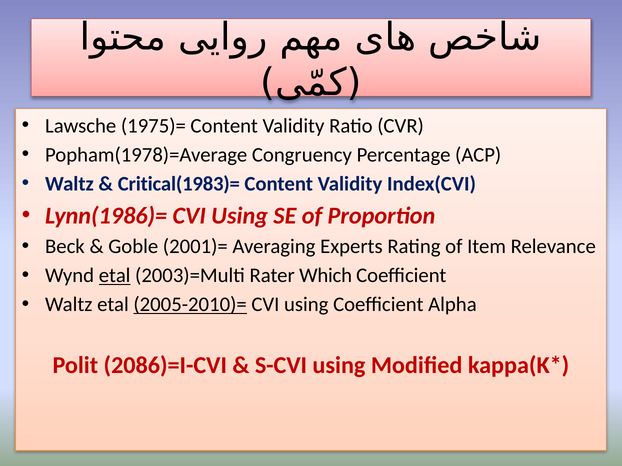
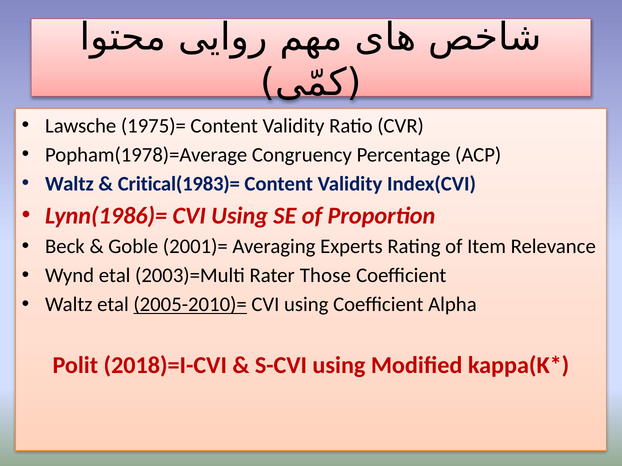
etal underline: present -> none (115, 276)
Which: Which -> Those (325, 276)
2086)=I-CVI: 2086)=I-CVI -> 2018)=I-CVI (165, 366)
